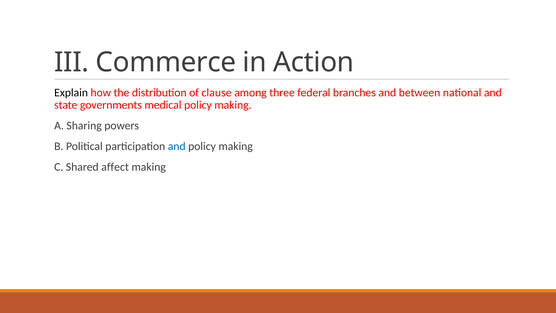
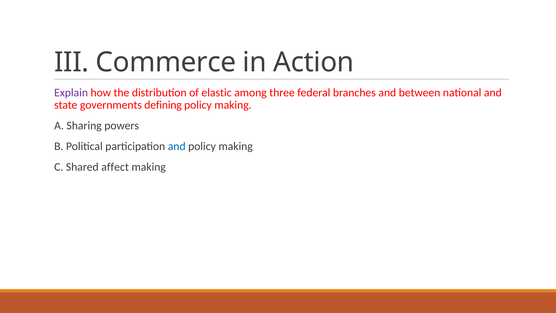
Explain colour: black -> purple (71, 92)
clause: clause -> elastic (217, 92)
medical: medical -> defining (163, 105)
